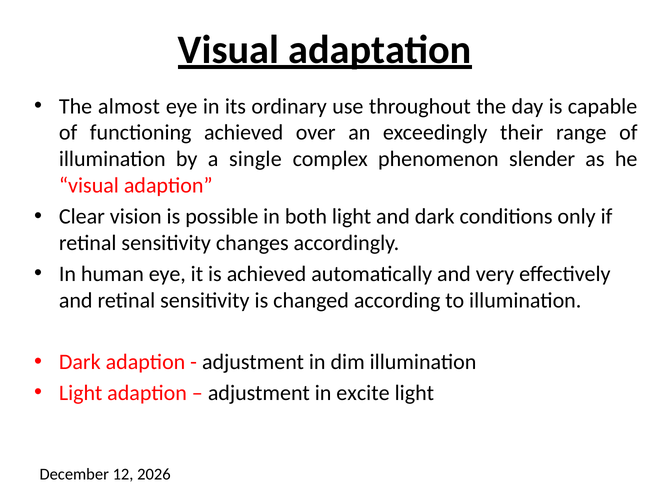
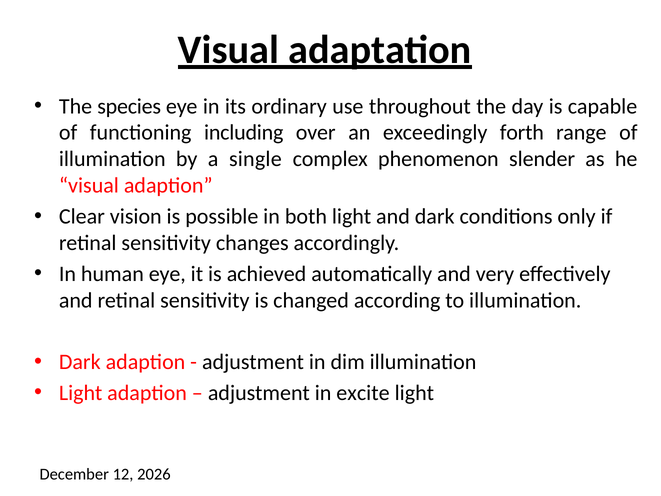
almost: almost -> species (129, 106)
functioning achieved: achieved -> including (244, 133)
their: their -> forth (522, 133)
